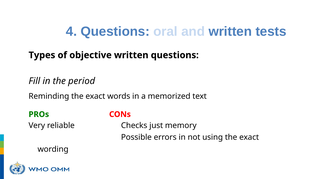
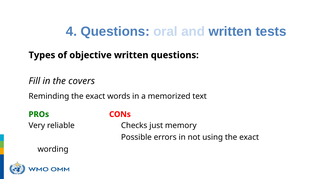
period: period -> covers (82, 81)
